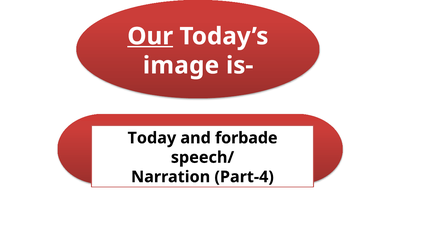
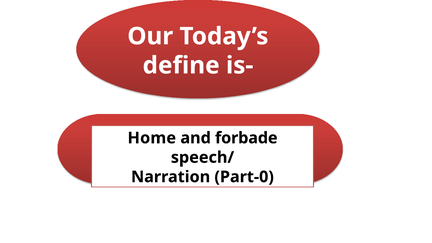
Our underline: present -> none (150, 36)
image: image -> define (181, 65)
Today: Today -> Home (152, 138)
Part-4: Part-4 -> Part-0 (244, 177)
